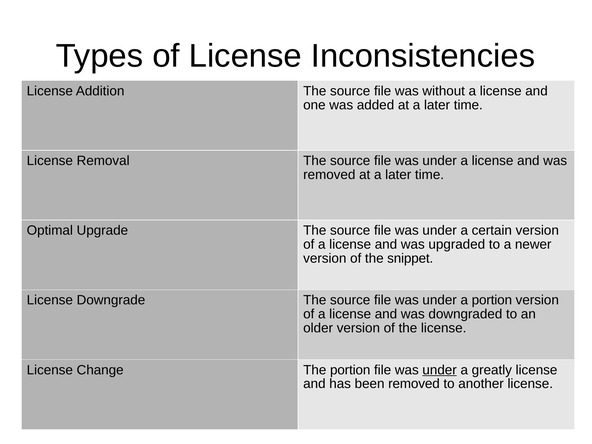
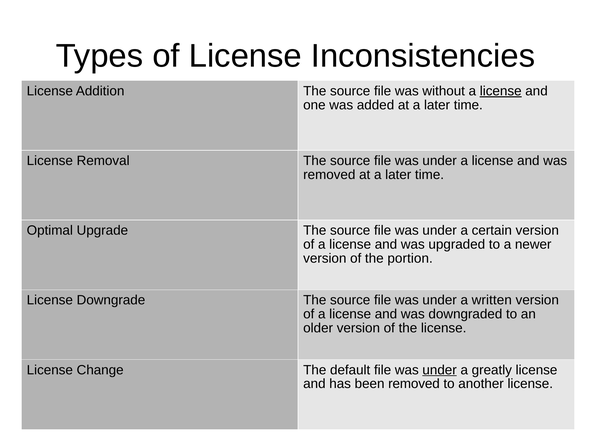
license underline: none -> present (501, 91)
snippet: snippet -> portion (410, 258)
a portion: portion -> written (492, 300)
The portion: portion -> default (350, 370)
